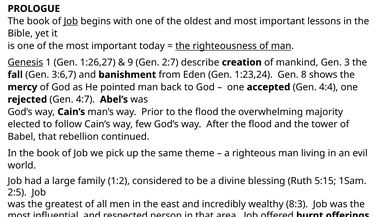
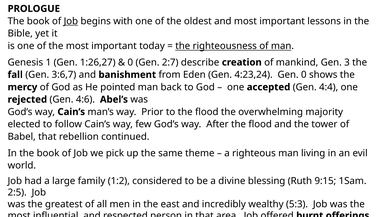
Genesis underline: present -> none (25, 62)
9: 9 -> 0 (130, 62)
1:23,24: 1:23,24 -> 4:23,24 (254, 75)
Gen 8: 8 -> 0 (304, 75)
4:7: 4:7 -> 4:6 (85, 99)
5:15: 5:15 -> 9:15 (325, 181)
8:3: 8:3 -> 5:3 (297, 204)
